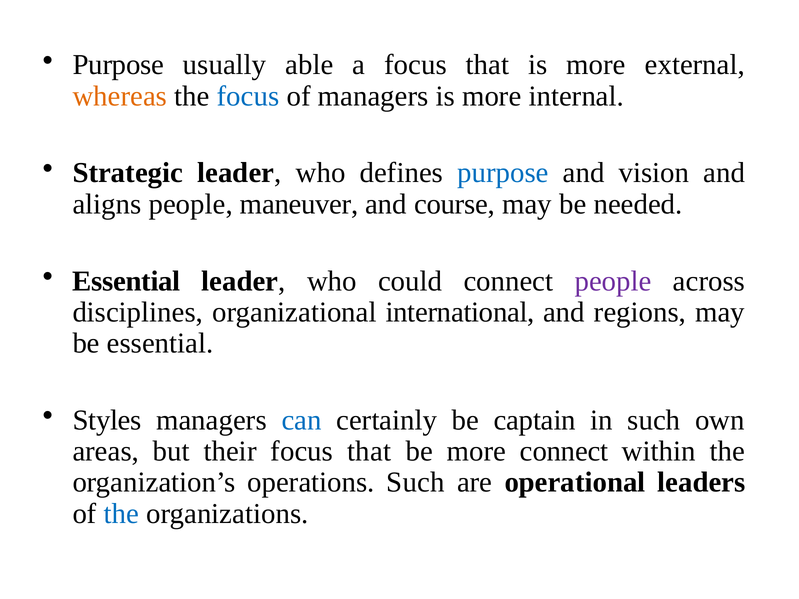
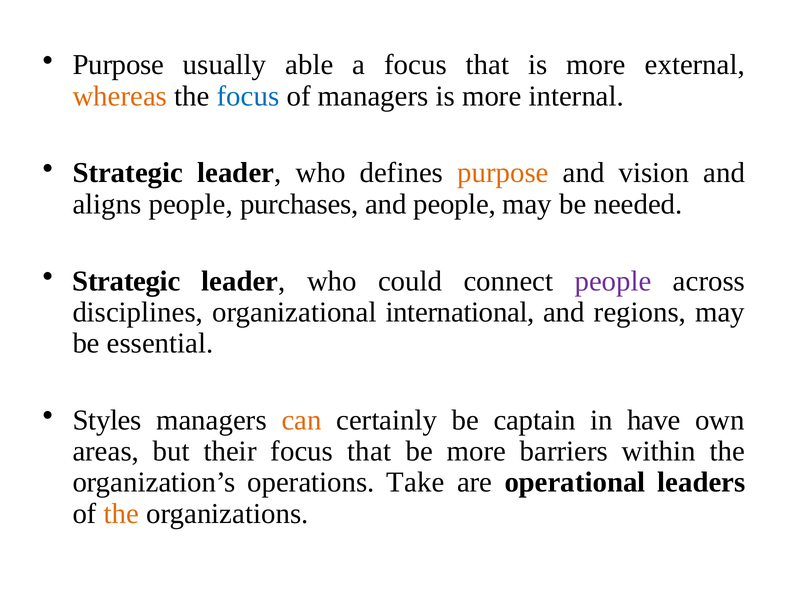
purpose colour: blue -> orange (503, 173)
maneuver: maneuver -> purchases (299, 204)
and course: course -> people (455, 204)
Essential: Essential -> Strategic (126, 281)
can colour: blue -> orange (301, 420)
in such: such -> have (654, 420)
more connect: connect -> barriers (564, 452)
operations Such: Such -> Take (415, 483)
the colour: blue -> orange (121, 514)
